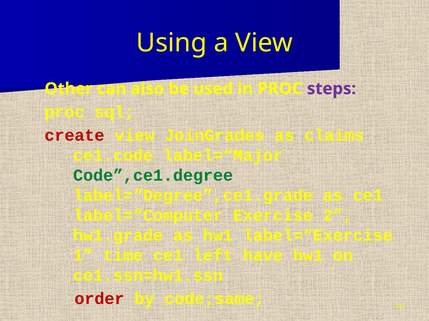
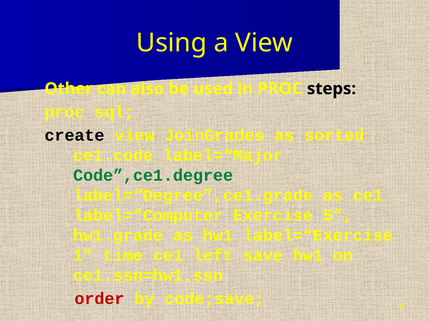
steps colour: purple -> black (331, 89)
create colour: red -> black (75, 136)
claims: claims -> sorted (334, 136)
2: 2 -> 5 (338, 216)
have: have -> save (263, 256)
code;same: code;same -> code;save (214, 299)
